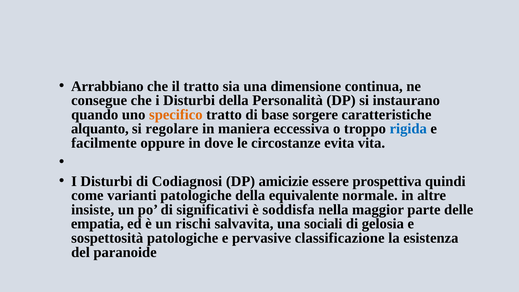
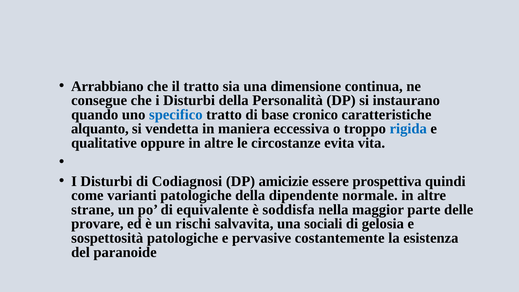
specifico colour: orange -> blue (176, 115)
sorgere: sorgere -> cronico (315, 115)
regolare: regolare -> vendetta (172, 129)
facilmente: facilmente -> qualitative (104, 143)
oppure in dove: dove -> altre (219, 143)
equivalente: equivalente -> dipendente (304, 195)
insiste: insiste -> strane (93, 210)
significativi: significativi -> equivalente (213, 210)
empatia: empatia -> provare (97, 224)
classificazione: classificazione -> costantemente (340, 238)
